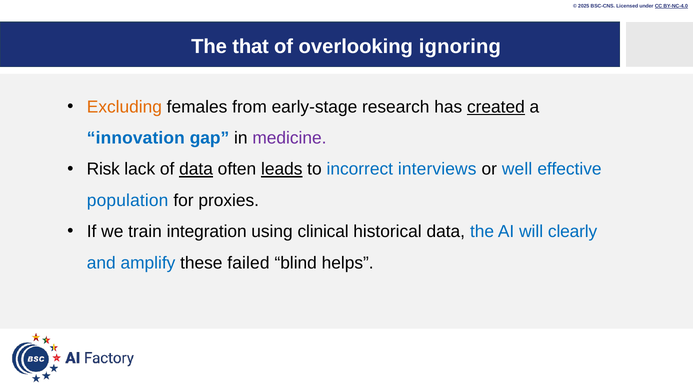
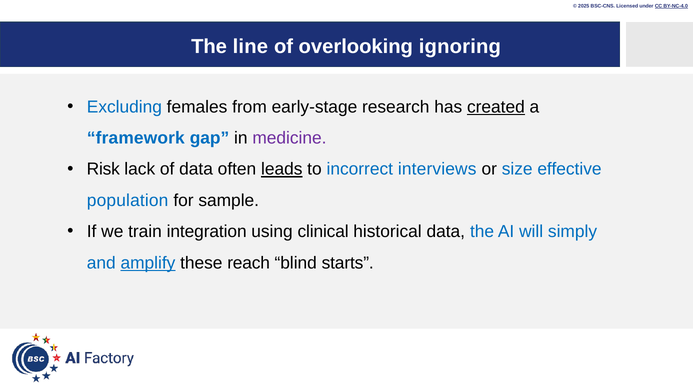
that: that -> line (250, 46)
Excluding colour: orange -> blue (124, 107)
innovation: innovation -> framework (136, 138)
data underline: present -> none (196, 169)
well: well -> size (517, 169)
proxies: proxies -> sample (229, 200)
clearly: clearly -> simply (573, 232)
amplify underline: none -> present (148, 263)
failed: failed -> reach (249, 263)
helps: helps -> starts (348, 263)
